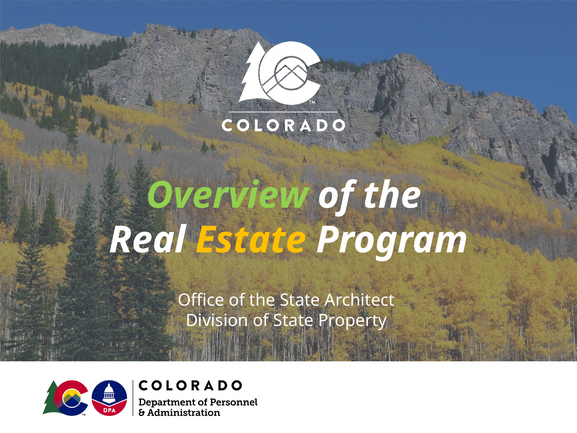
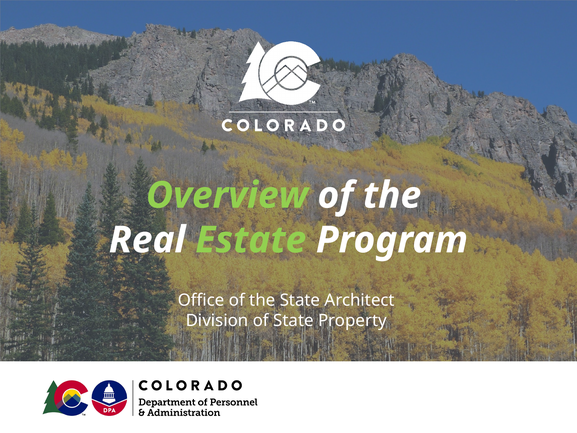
Estate colour: yellow -> light green (251, 240)
